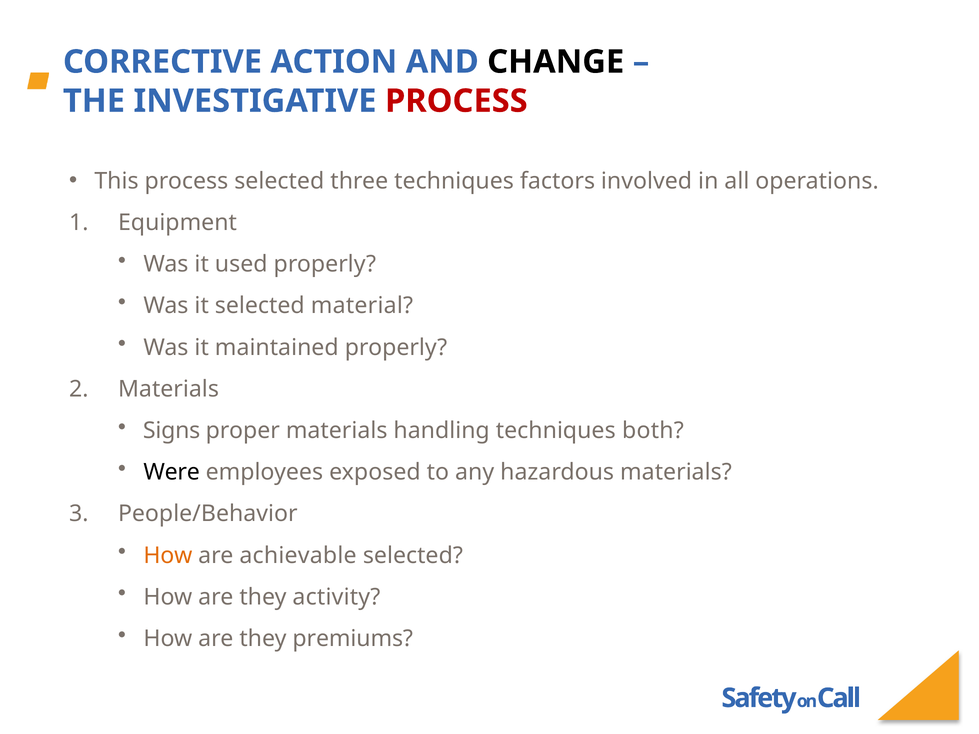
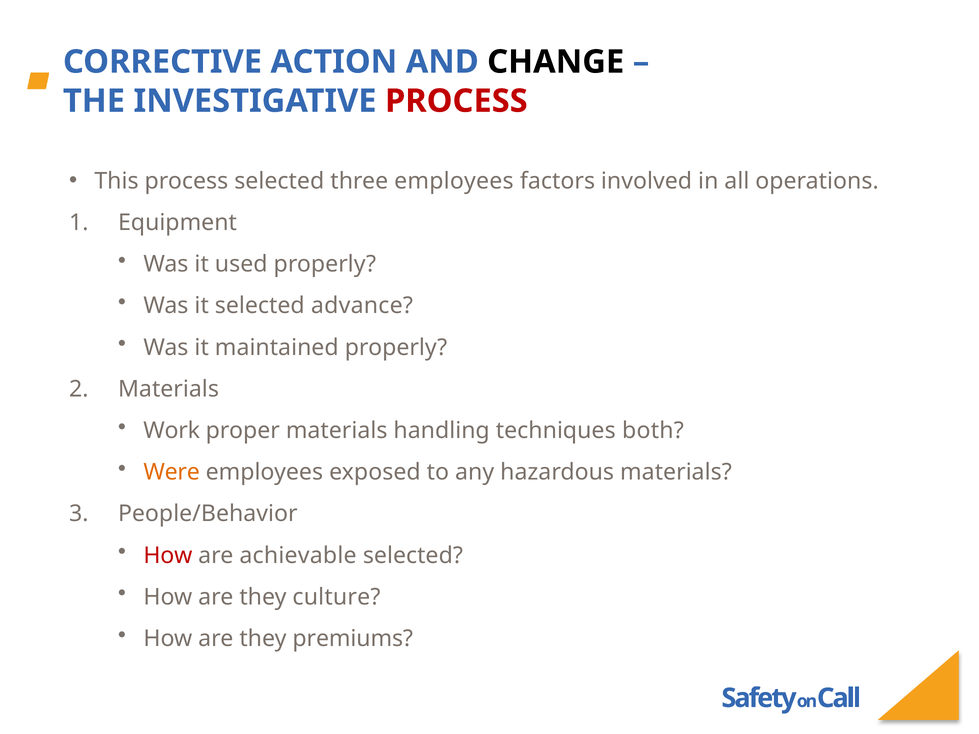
three techniques: techniques -> employees (454, 181)
material: material -> advance (362, 306)
Signs: Signs -> Work (172, 431)
Were colour: black -> orange (172, 472)
How colour: orange -> red (168, 556)
activity: activity -> culture (336, 597)
